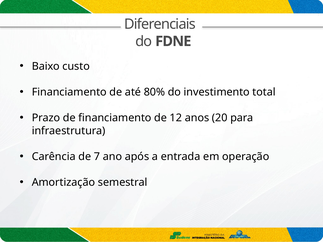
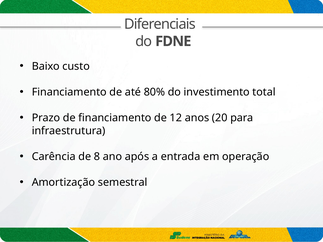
7: 7 -> 8 (97, 157)
